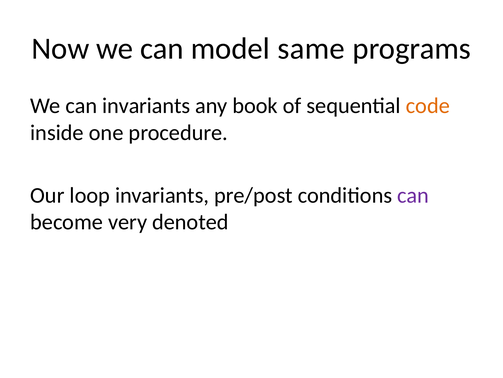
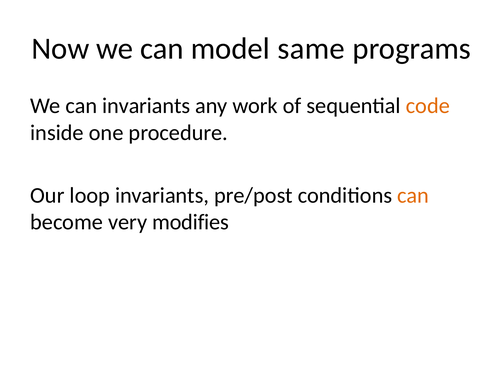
book: book -> work (255, 106)
can colour: purple -> orange (413, 195)
denoted: denoted -> modifies (190, 222)
